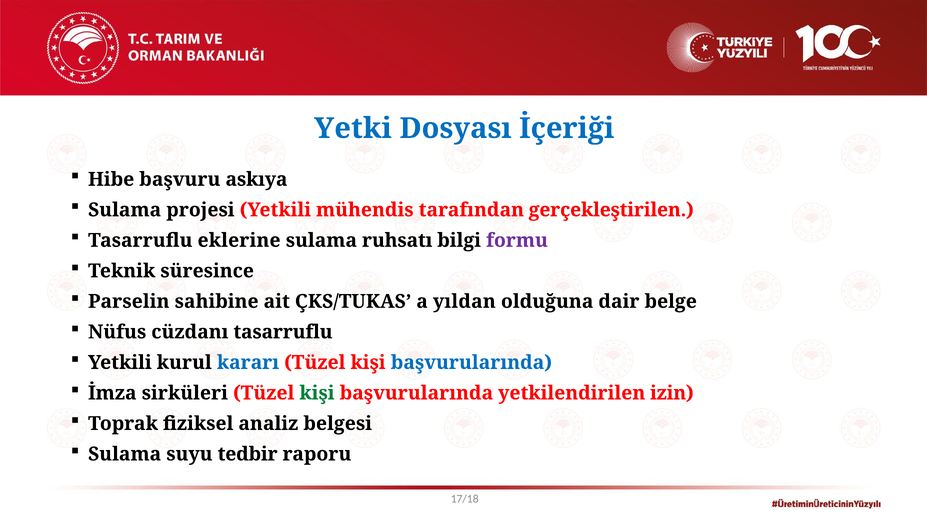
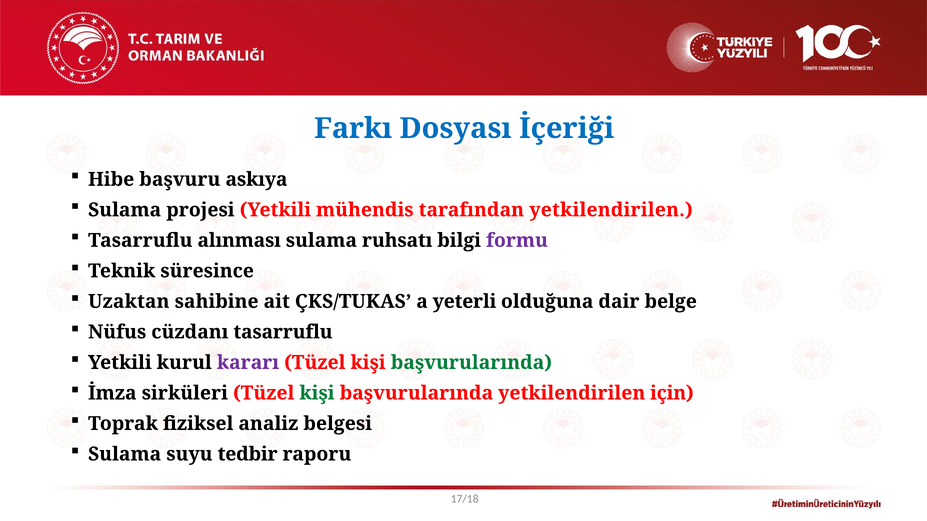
Yetki: Yetki -> Farkı (353, 128)
tarafından gerçekleştirilen: gerçekleştirilen -> yetkilendirilen (611, 210)
eklerine: eklerine -> alınması (239, 241)
Parselin: Parselin -> Uzaktan (129, 302)
yıldan: yıldan -> yeterli (465, 302)
kararı colour: blue -> purple (248, 363)
başvurularında colour: blue -> green (471, 363)
izin: izin -> için (672, 393)
